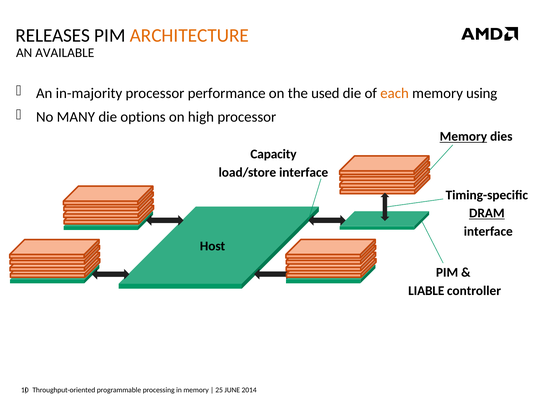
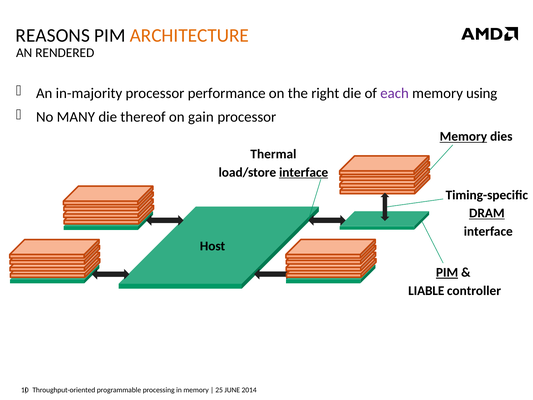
RELEASES: RELEASES -> REASONS (53, 35)
AVAILABLE: AVAILABLE -> RENDERED (65, 53)
used: used -> right (325, 93)
each colour: orange -> purple (395, 93)
options: options -> thereof (143, 117)
high: high -> gain (201, 117)
Capacity: Capacity -> Thermal (273, 154)
interface underline: none -> present (304, 172)
PIM underline: none -> present (447, 272)
